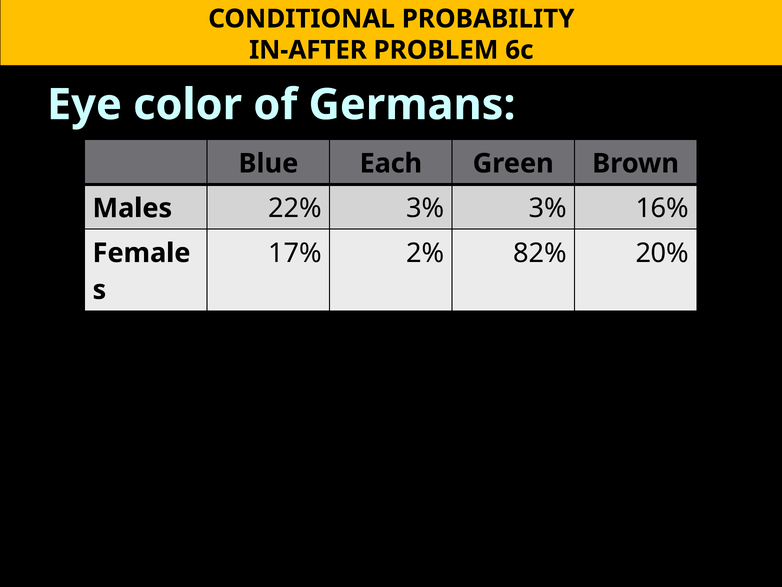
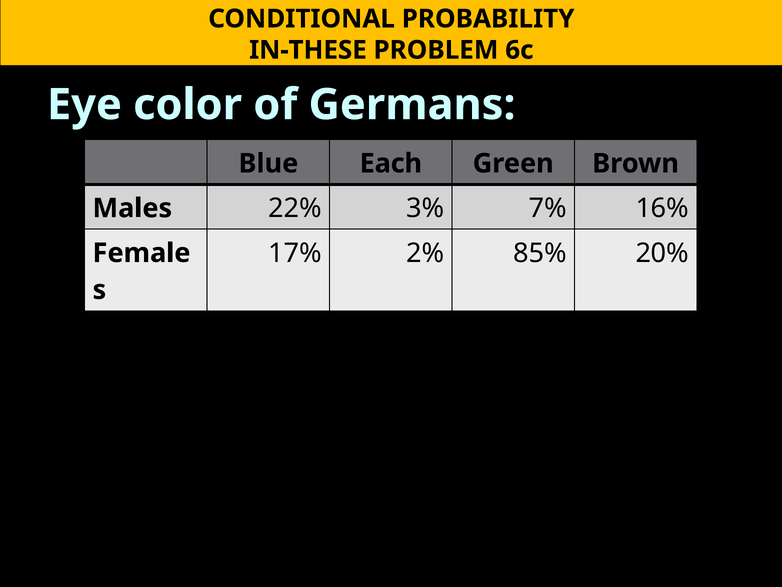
IN-AFTER: IN-AFTER -> IN-THESE (308, 50)
3% 3%: 3% -> 7% (548, 208)
82%: 82% -> 85% (540, 253)
